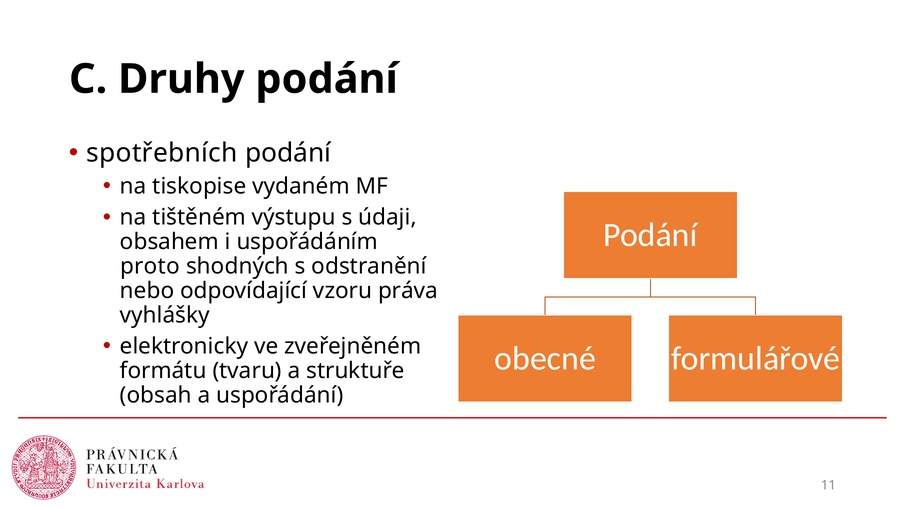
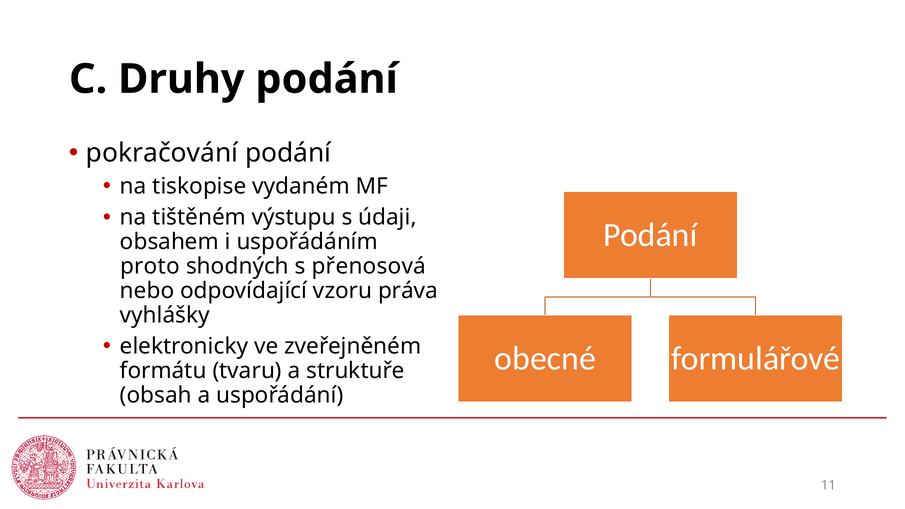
spotřebních: spotřebních -> pokračování (162, 153)
odstranění: odstranění -> přenosová (369, 266)
